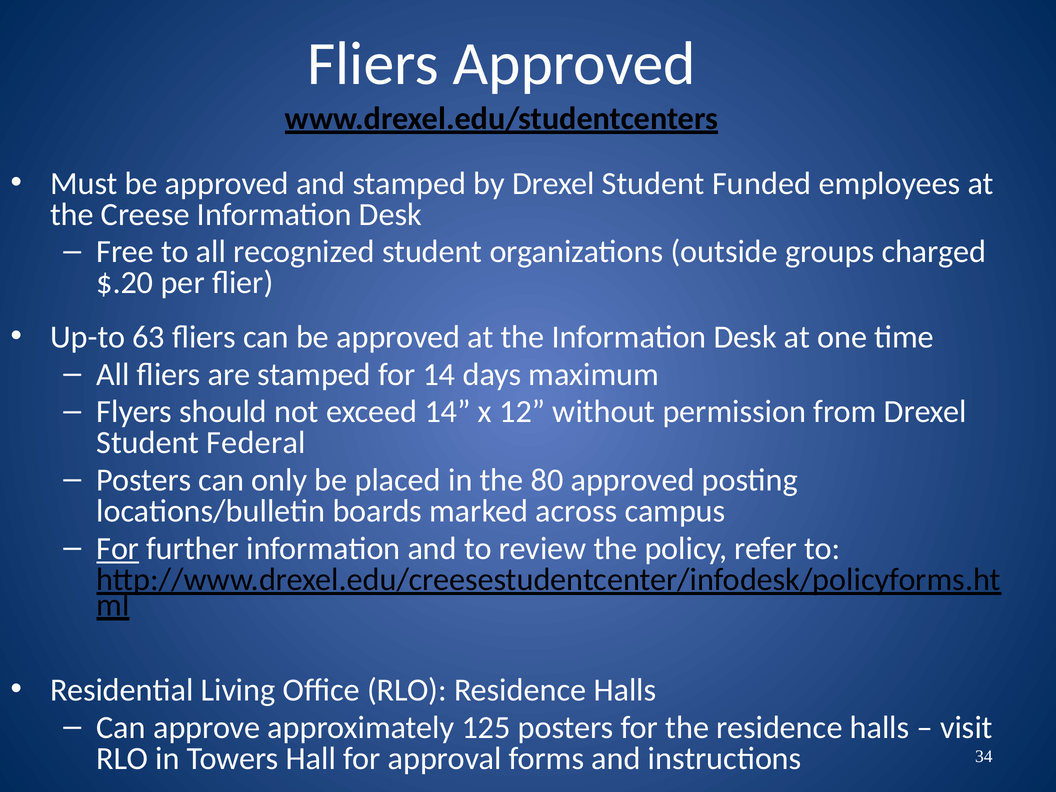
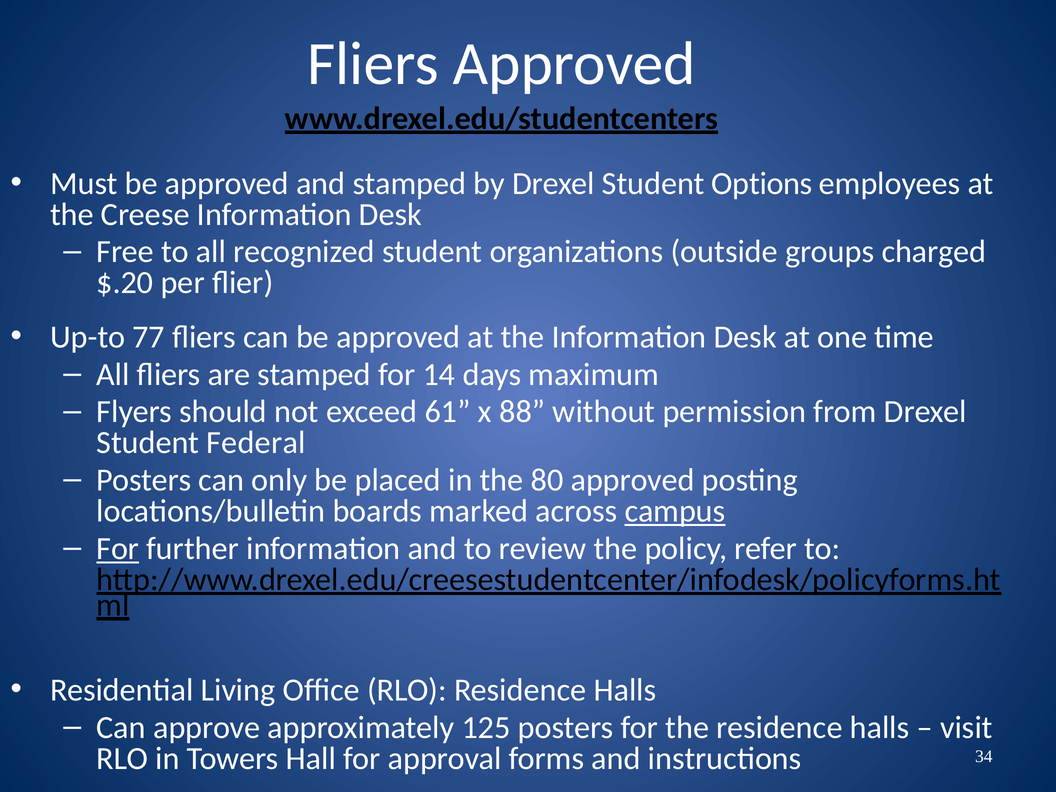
Funded: Funded -> Options (762, 184)
63: 63 -> 77 (148, 337)
exceed 14: 14 -> 61 (448, 412)
12: 12 -> 88 (522, 412)
campus underline: none -> present (675, 511)
